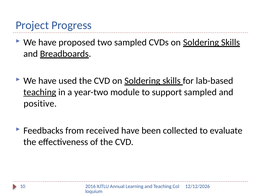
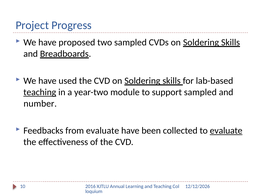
positive: positive -> number (40, 103)
from received: received -> evaluate (103, 130)
evaluate underline: none -> present (226, 130)
